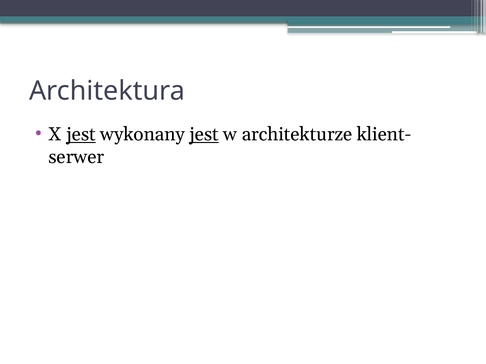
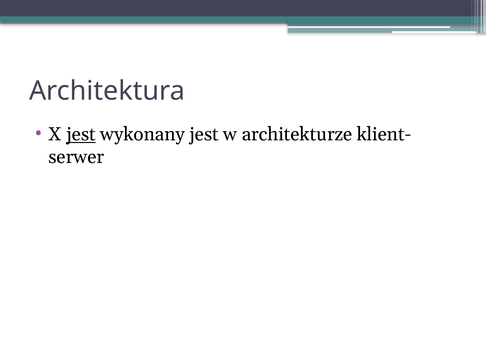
jest underline: present -> none (204, 135)
